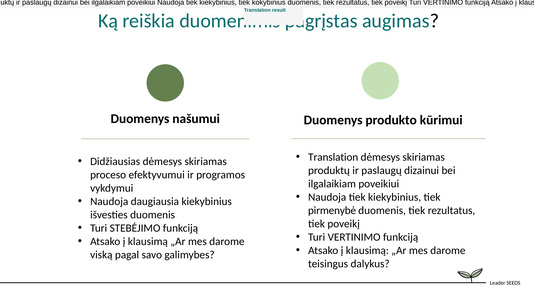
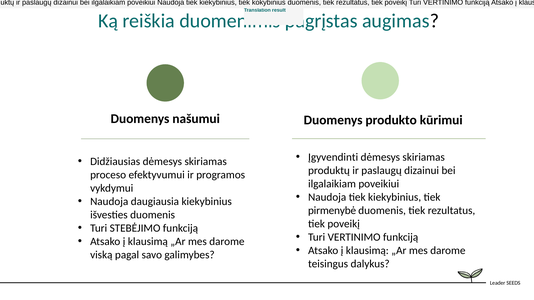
Translation: Translation -> Įgyvendinti (333, 157)
